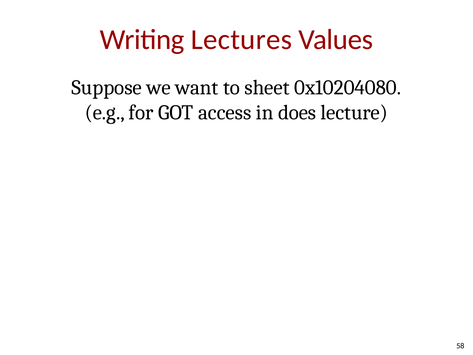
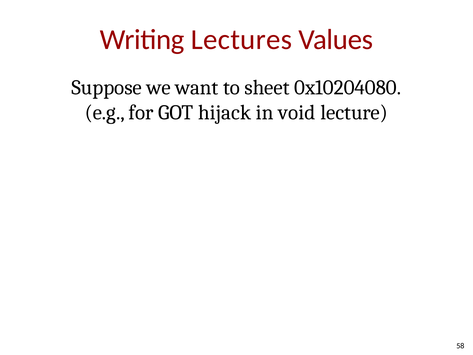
access: access -> hijack (225, 113)
does: does -> void (297, 113)
